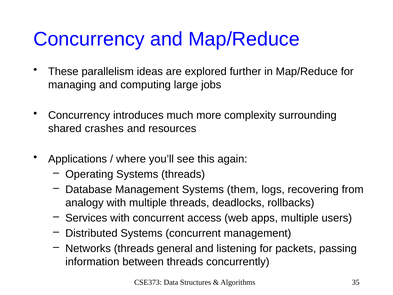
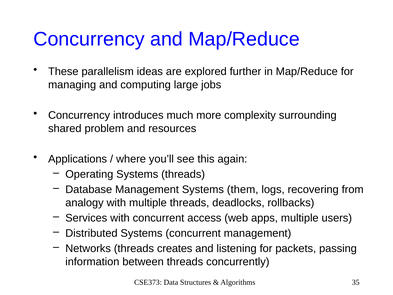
crashes: crashes -> problem (104, 128)
general: general -> creates (175, 248)
